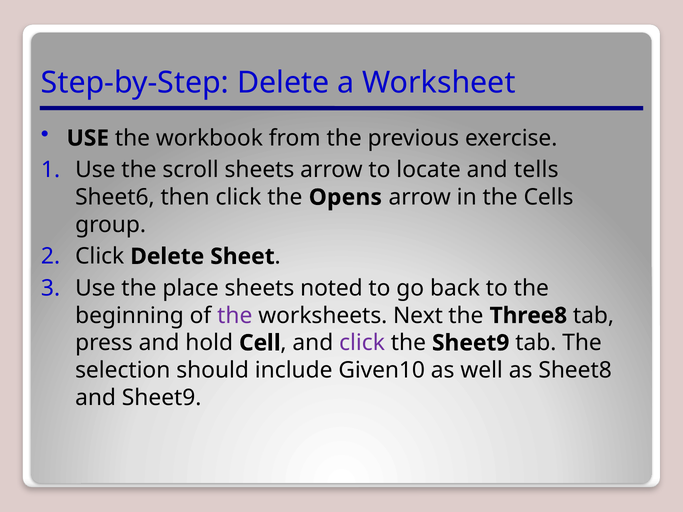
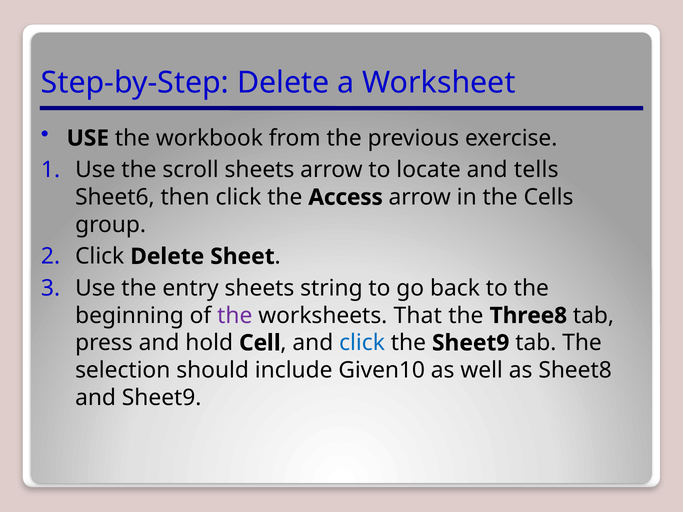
Opens: Opens -> Access (346, 197)
place: place -> entry (191, 288)
noted: noted -> string (331, 288)
Next: Next -> That (418, 316)
click colour: purple -> blue (362, 343)
